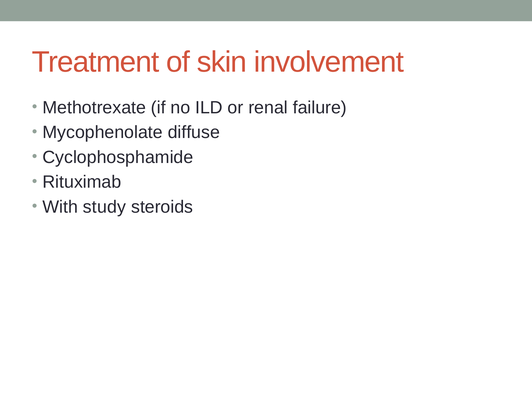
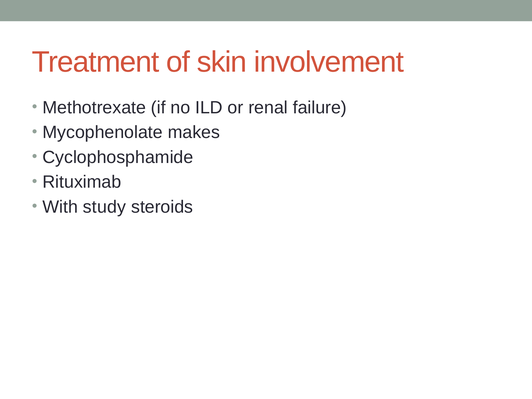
diffuse: diffuse -> makes (194, 132)
